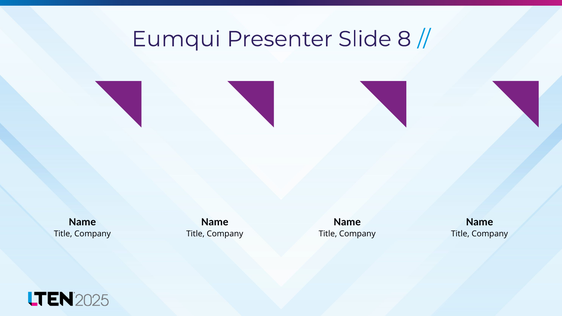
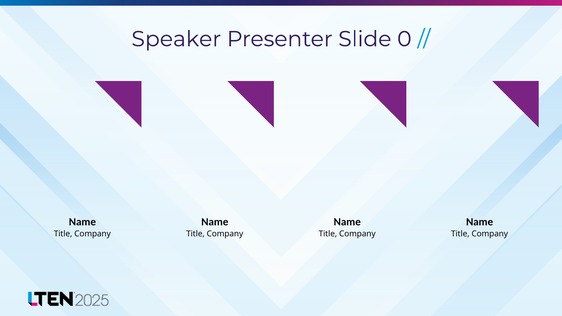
Eumqui: Eumqui -> Speaker (176, 39)
8: 8 -> 0 (404, 39)
